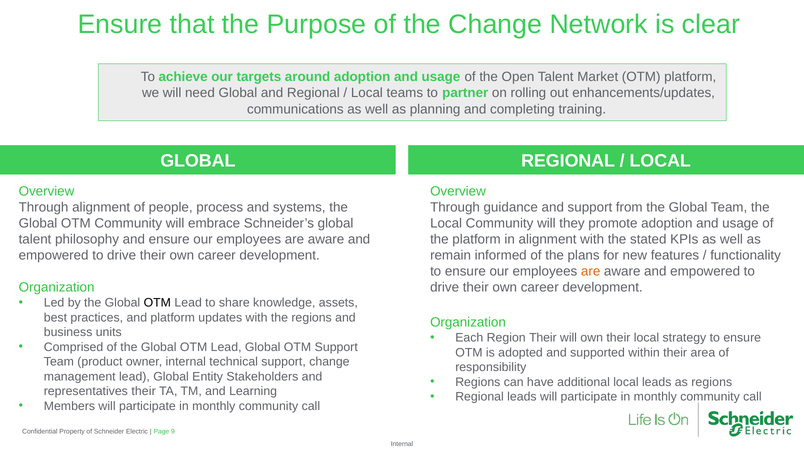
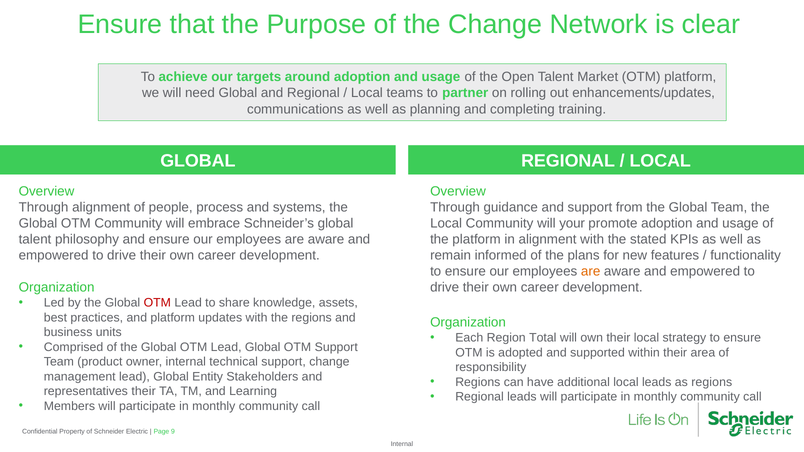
they: they -> your (572, 223)
OTM colour: black -> red (157, 303)
Region Their: Their -> Total (543, 338)
